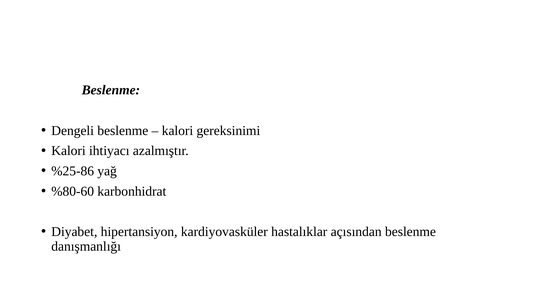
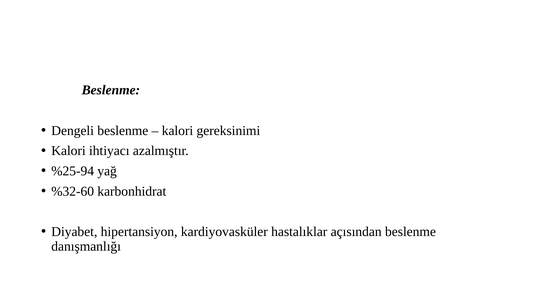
%25-86: %25-86 -> %25-94 (73, 171)
%80-60: %80-60 -> %32-60 (73, 191)
